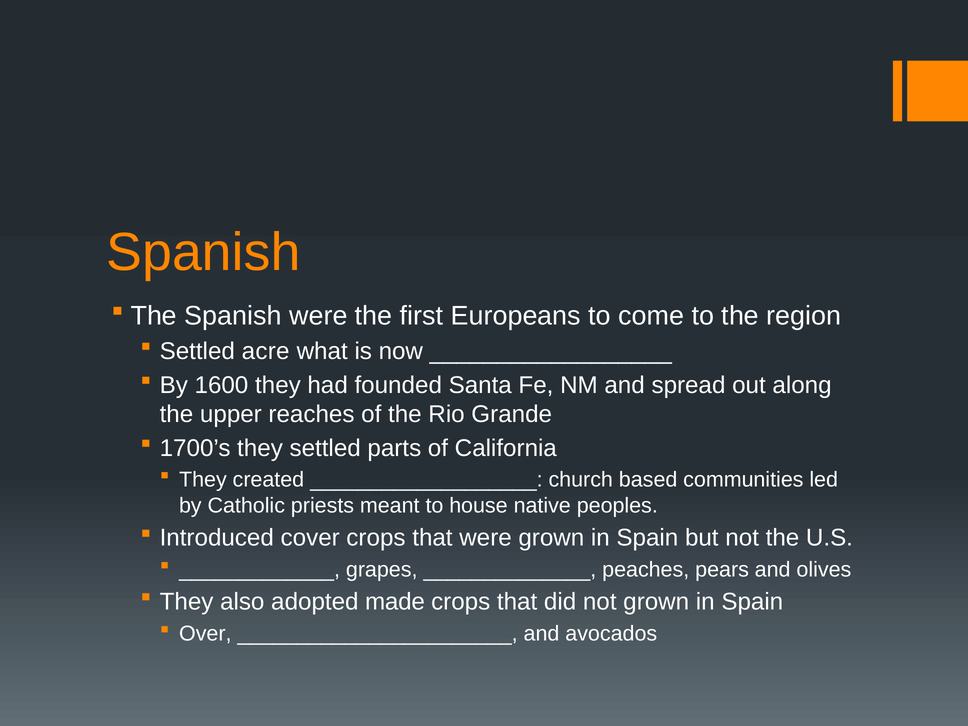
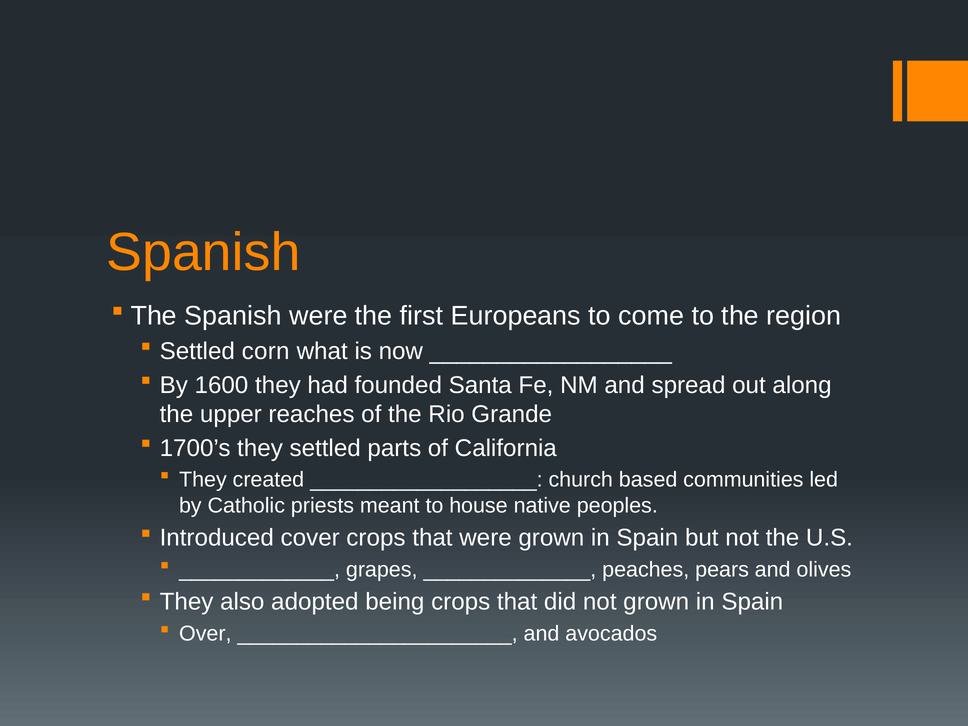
acre: acre -> corn (266, 351)
made: made -> being (395, 602)
